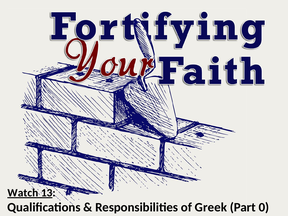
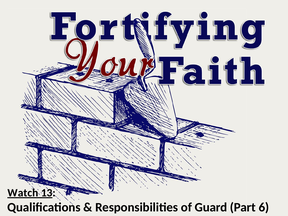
Greek: Greek -> Guard (211, 207)
0: 0 -> 6 (264, 207)
